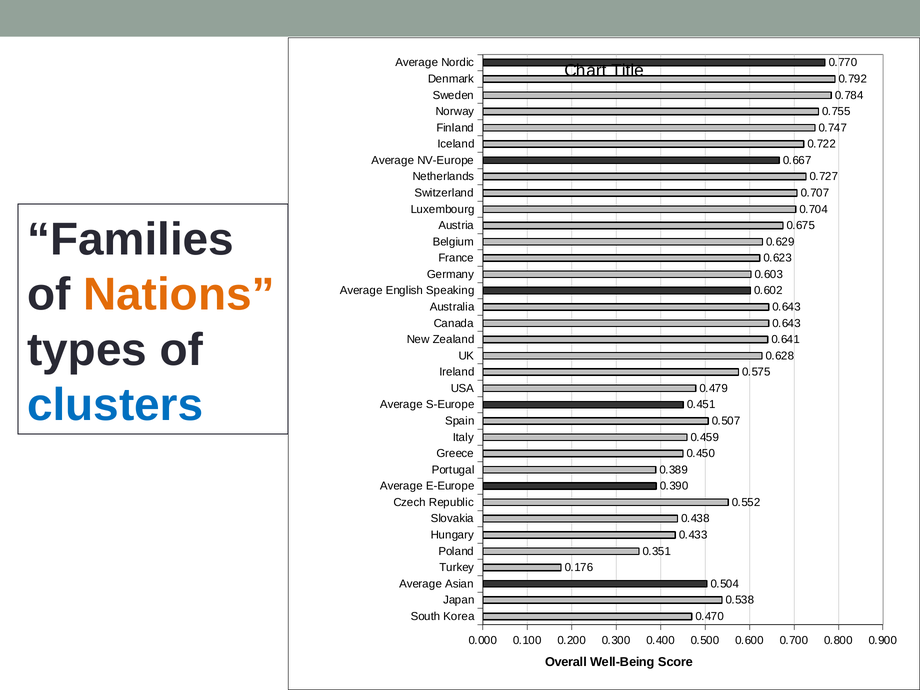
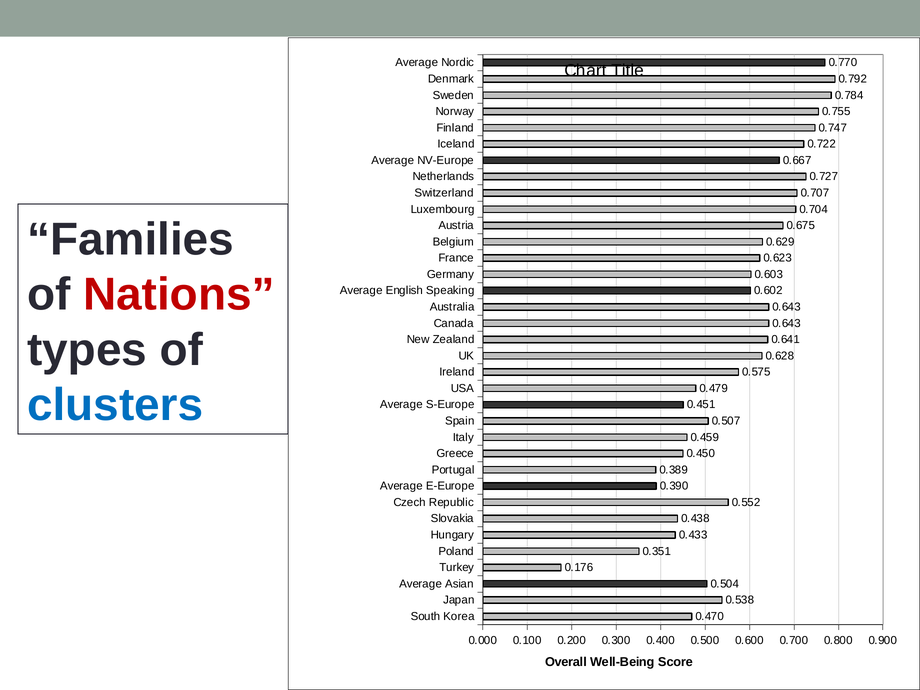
Nations colour: orange -> red (179, 295)
